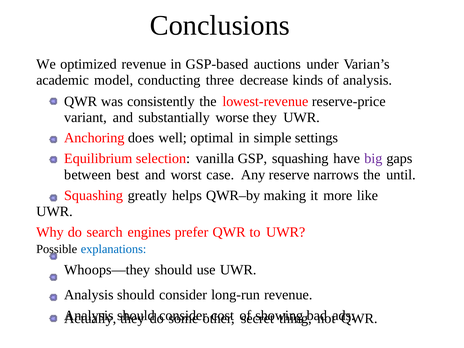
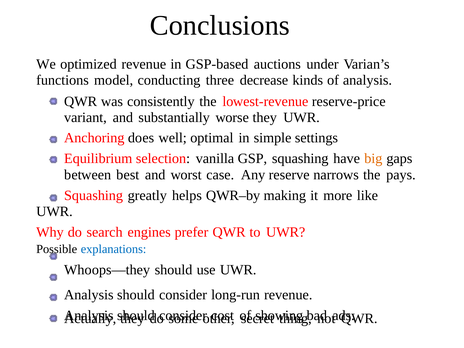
academic: academic -> functions (63, 80)
big colour: purple -> orange (373, 159)
until: until -> pays (401, 175)
